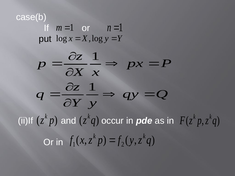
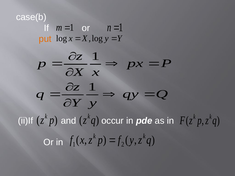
put colour: black -> orange (45, 39)
